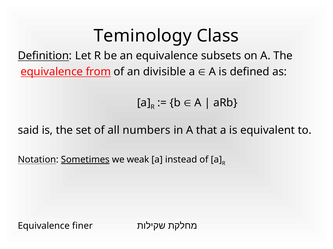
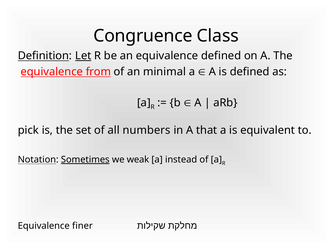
Teminology: Teminology -> Congruence (143, 36)
Let underline: none -> present (83, 56)
equivalence subsets: subsets -> defined (221, 56)
divisible: divisible -> minimal (165, 72)
said: said -> pick (28, 131)
